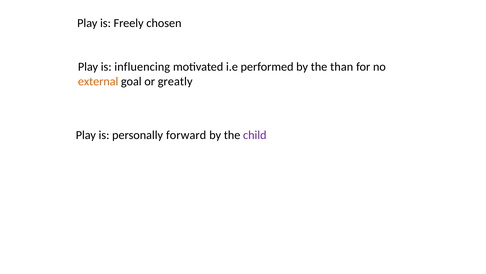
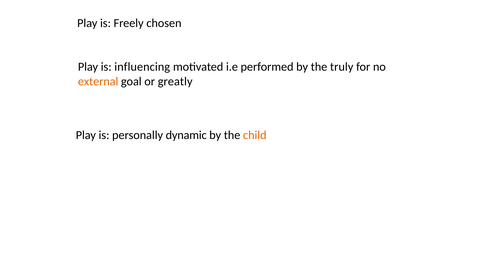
than: than -> truly (342, 67)
forward: forward -> dynamic (186, 135)
child colour: purple -> orange (255, 135)
